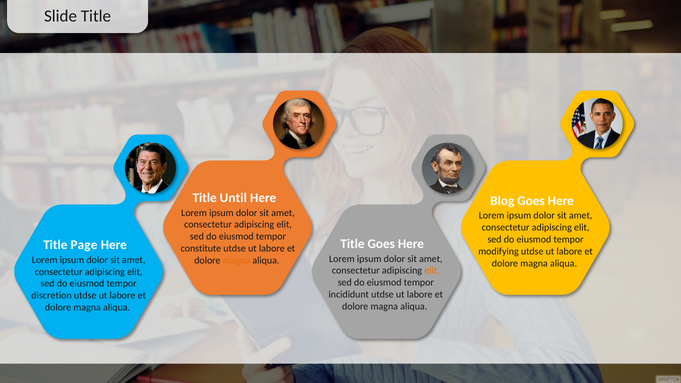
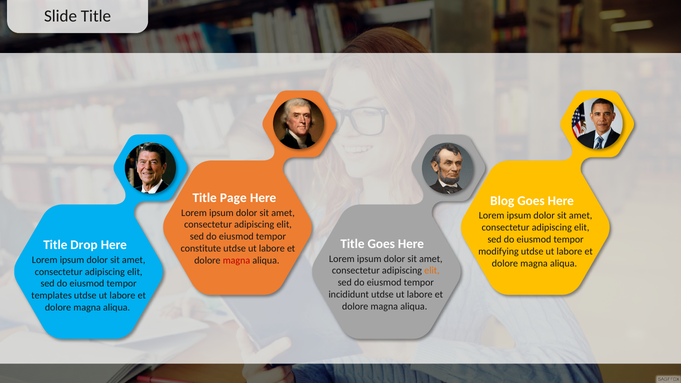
Until: Until -> Page (233, 198)
Page: Page -> Drop (84, 245)
magna colour: orange -> red (236, 260)
discretion: discretion -> templates (52, 296)
